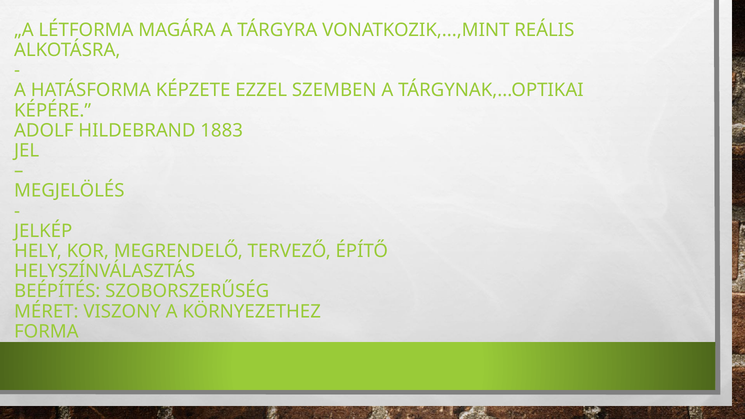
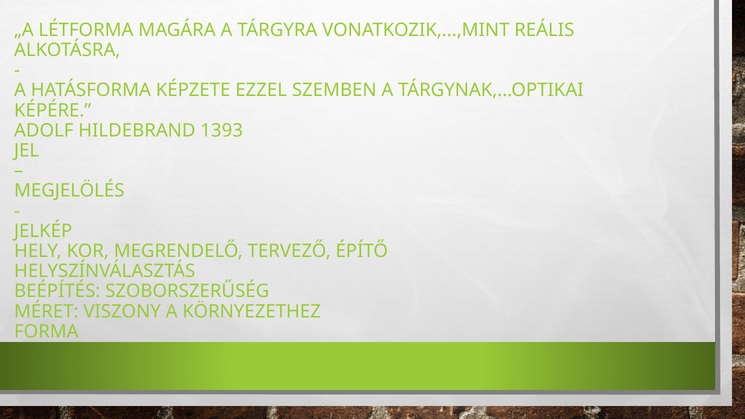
1883: 1883 -> 1393 (222, 130)
